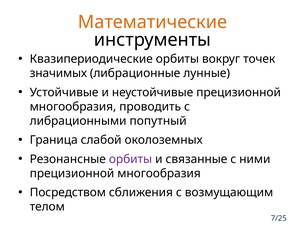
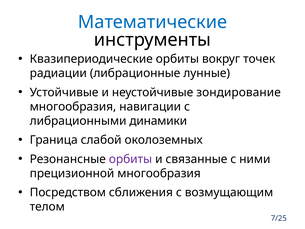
Математические colour: orange -> blue (153, 22)
значимых: значимых -> радиации (58, 73)
неустойчивые прецизионной: прецизионной -> зондирование (239, 92)
проводить: проводить -> навигации (150, 107)
попутный: попутный -> динамики (158, 121)
